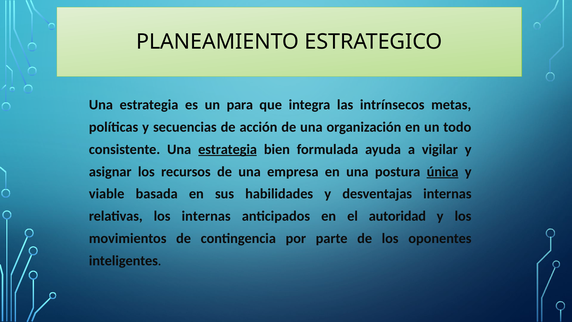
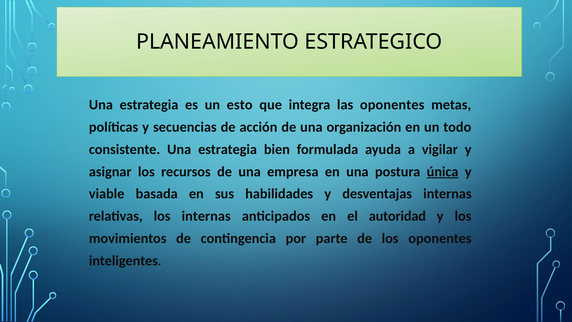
para: para -> esto (240, 105)
las intrínsecos: intrínsecos -> oponentes (392, 105)
estrategia underline: present -> none (228, 149)
